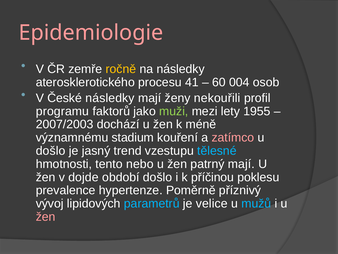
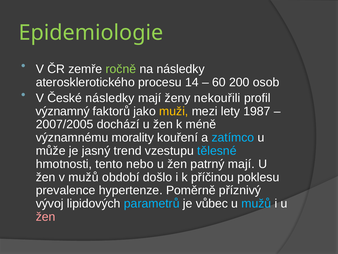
Epidemiologie colour: pink -> light green (91, 33)
ročně colour: yellow -> light green (121, 69)
41: 41 -> 14 (192, 82)
004: 004 -> 200 (239, 82)
programu: programu -> významný (63, 111)
muži colour: light green -> yellow (174, 111)
1955: 1955 -> 1987 (257, 111)
2007/2003: 2007/2003 -> 2007/2005 (65, 124)
stadium: stadium -> morality (133, 137)
zatímco colour: pink -> light blue (233, 137)
došlo: došlo -> může (51, 151)
v dojde: dojde -> mužů (83, 177)
velice: velice -> vůbec (212, 203)
